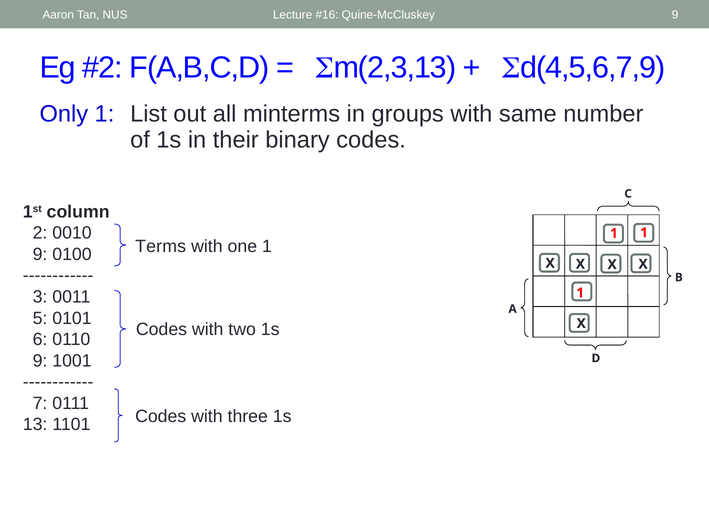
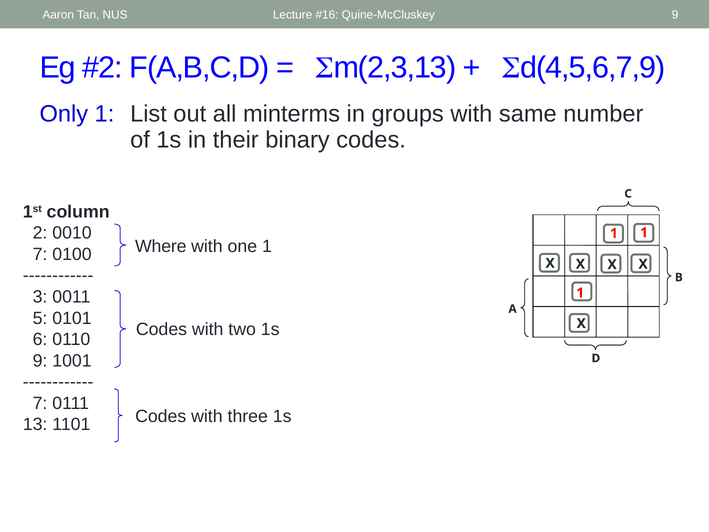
Terms: Terms -> Where (161, 246)
9: 9 -> 7 (40, 254)
